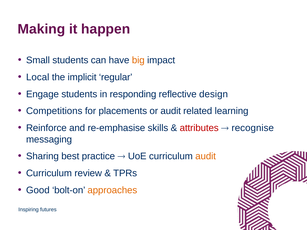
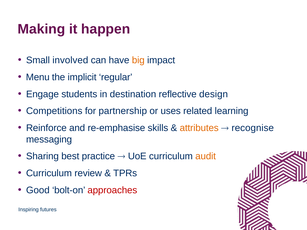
Small students: students -> involved (70, 60)
Local: Local -> Menu (38, 77)
responding: responding -> destination (133, 94)
placements: placements -> partnership (123, 111)
or audit: audit -> uses (171, 111)
attributes colour: red -> orange (199, 128)
approaches colour: orange -> red (112, 190)
